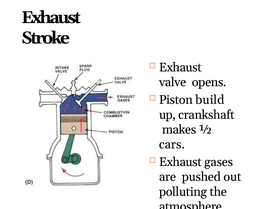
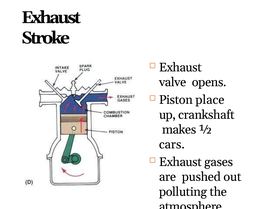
build: build -> place (210, 100)
